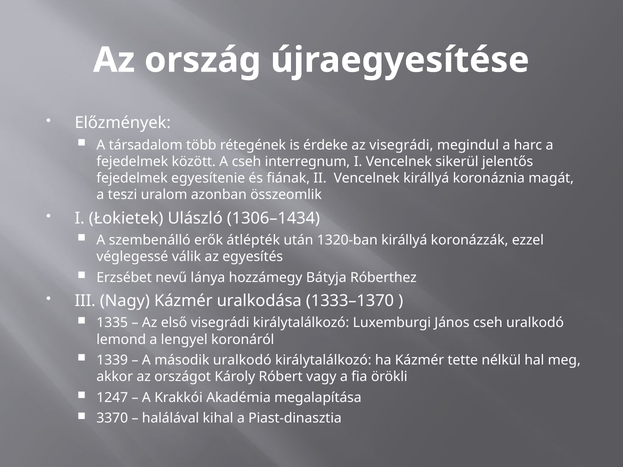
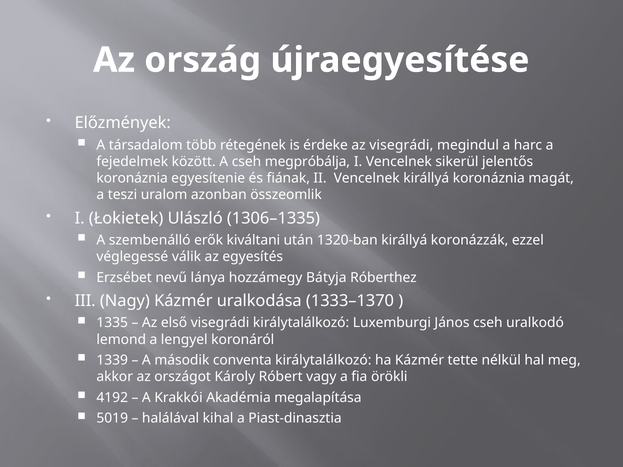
interregnum: interregnum -> megpróbálja (307, 162)
fejedelmek: fejedelmek -> koronáznia (132, 178)
1306–1434: 1306–1434 -> 1306–1335 (273, 218)
átlépték: átlépték -> kiváltani (253, 240)
második uralkodó: uralkodó -> conventa (242, 360)
1247: 1247 -> 4192 (112, 398)
3370: 3370 -> 5019 (112, 419)
